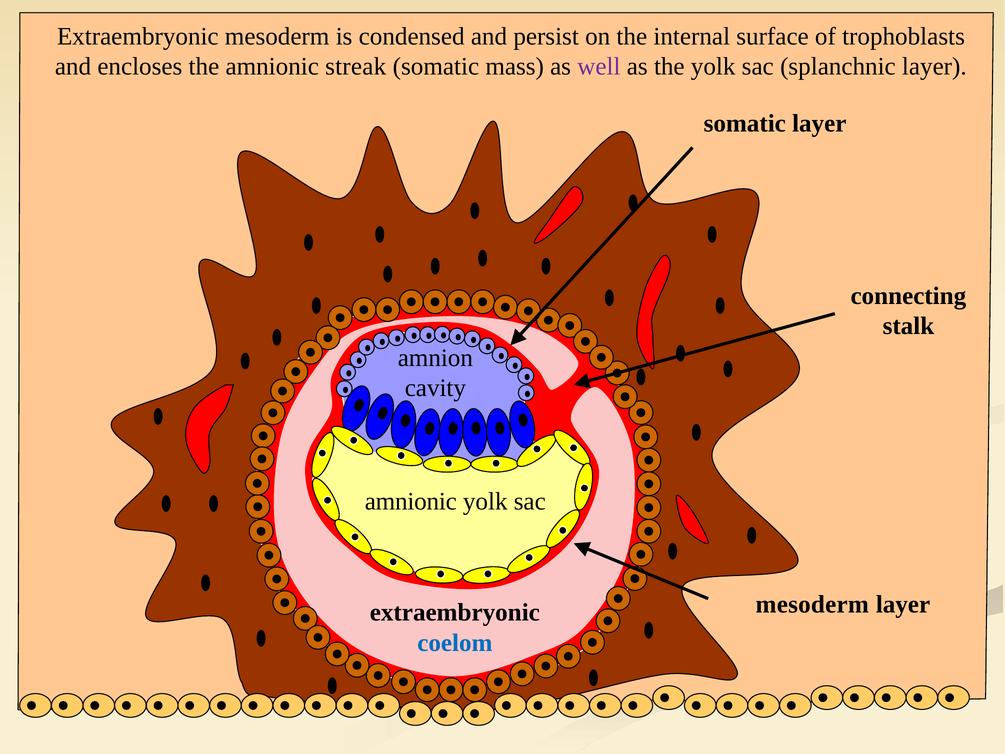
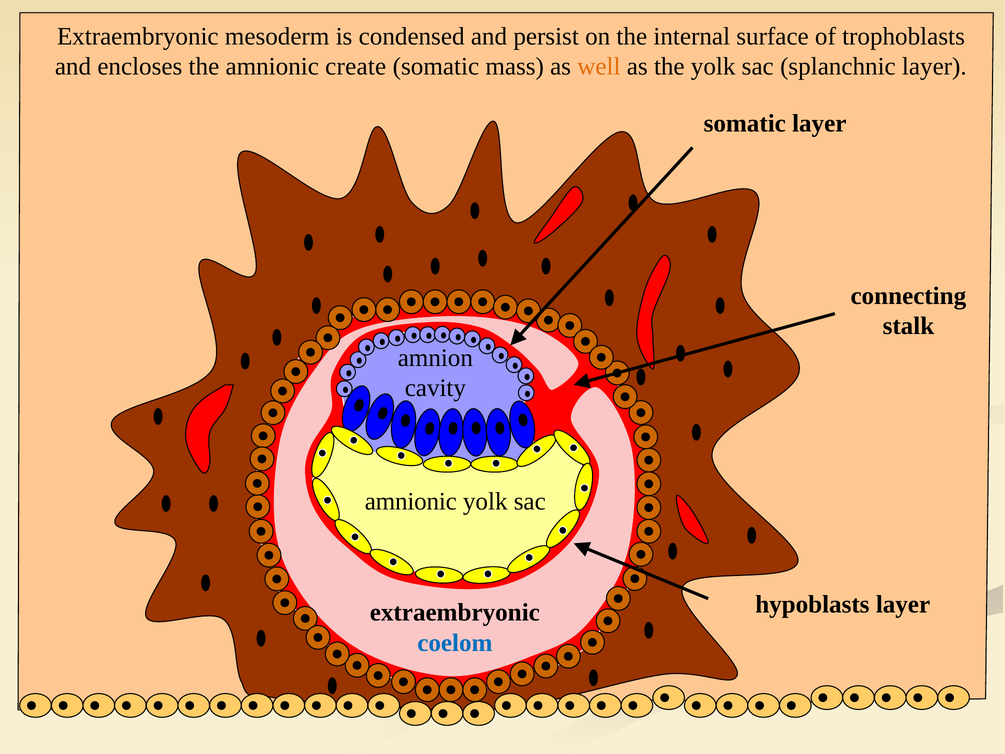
streak: streak -> create (356, 66)
well colour: purple -> orange (599, 66)
mesoderm: mesoderm -> hypoblasts (812, 604)
